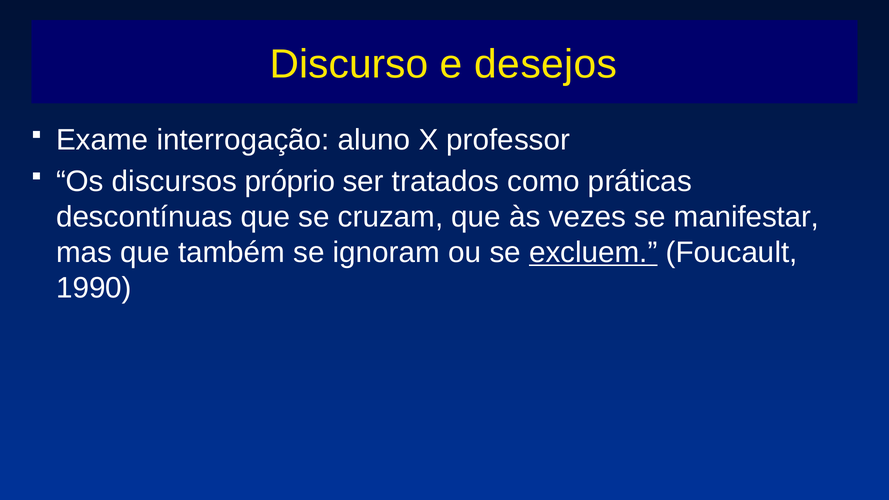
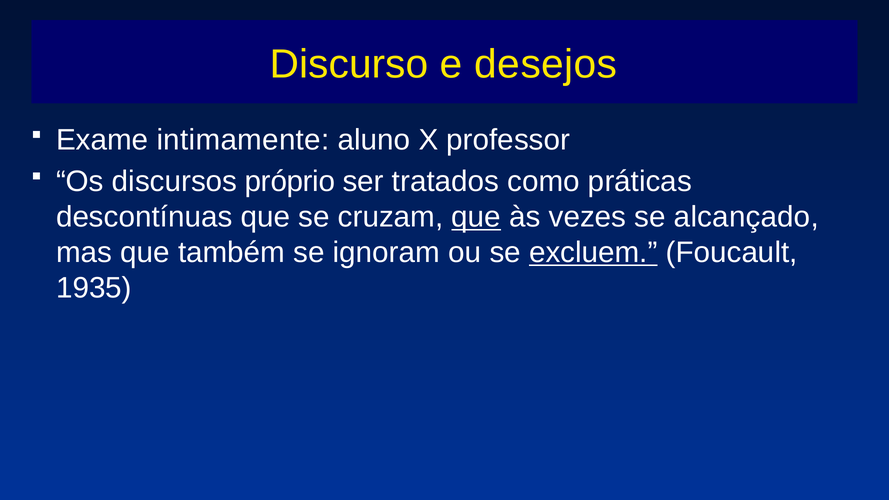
interrogação: interrogação -> intimamente (243, 140)
que underline: none -> present (476, 217)
manifestar: manifestar -> alcançado (746, 217)
1990: 1990 -> 1935 (94, 288)
